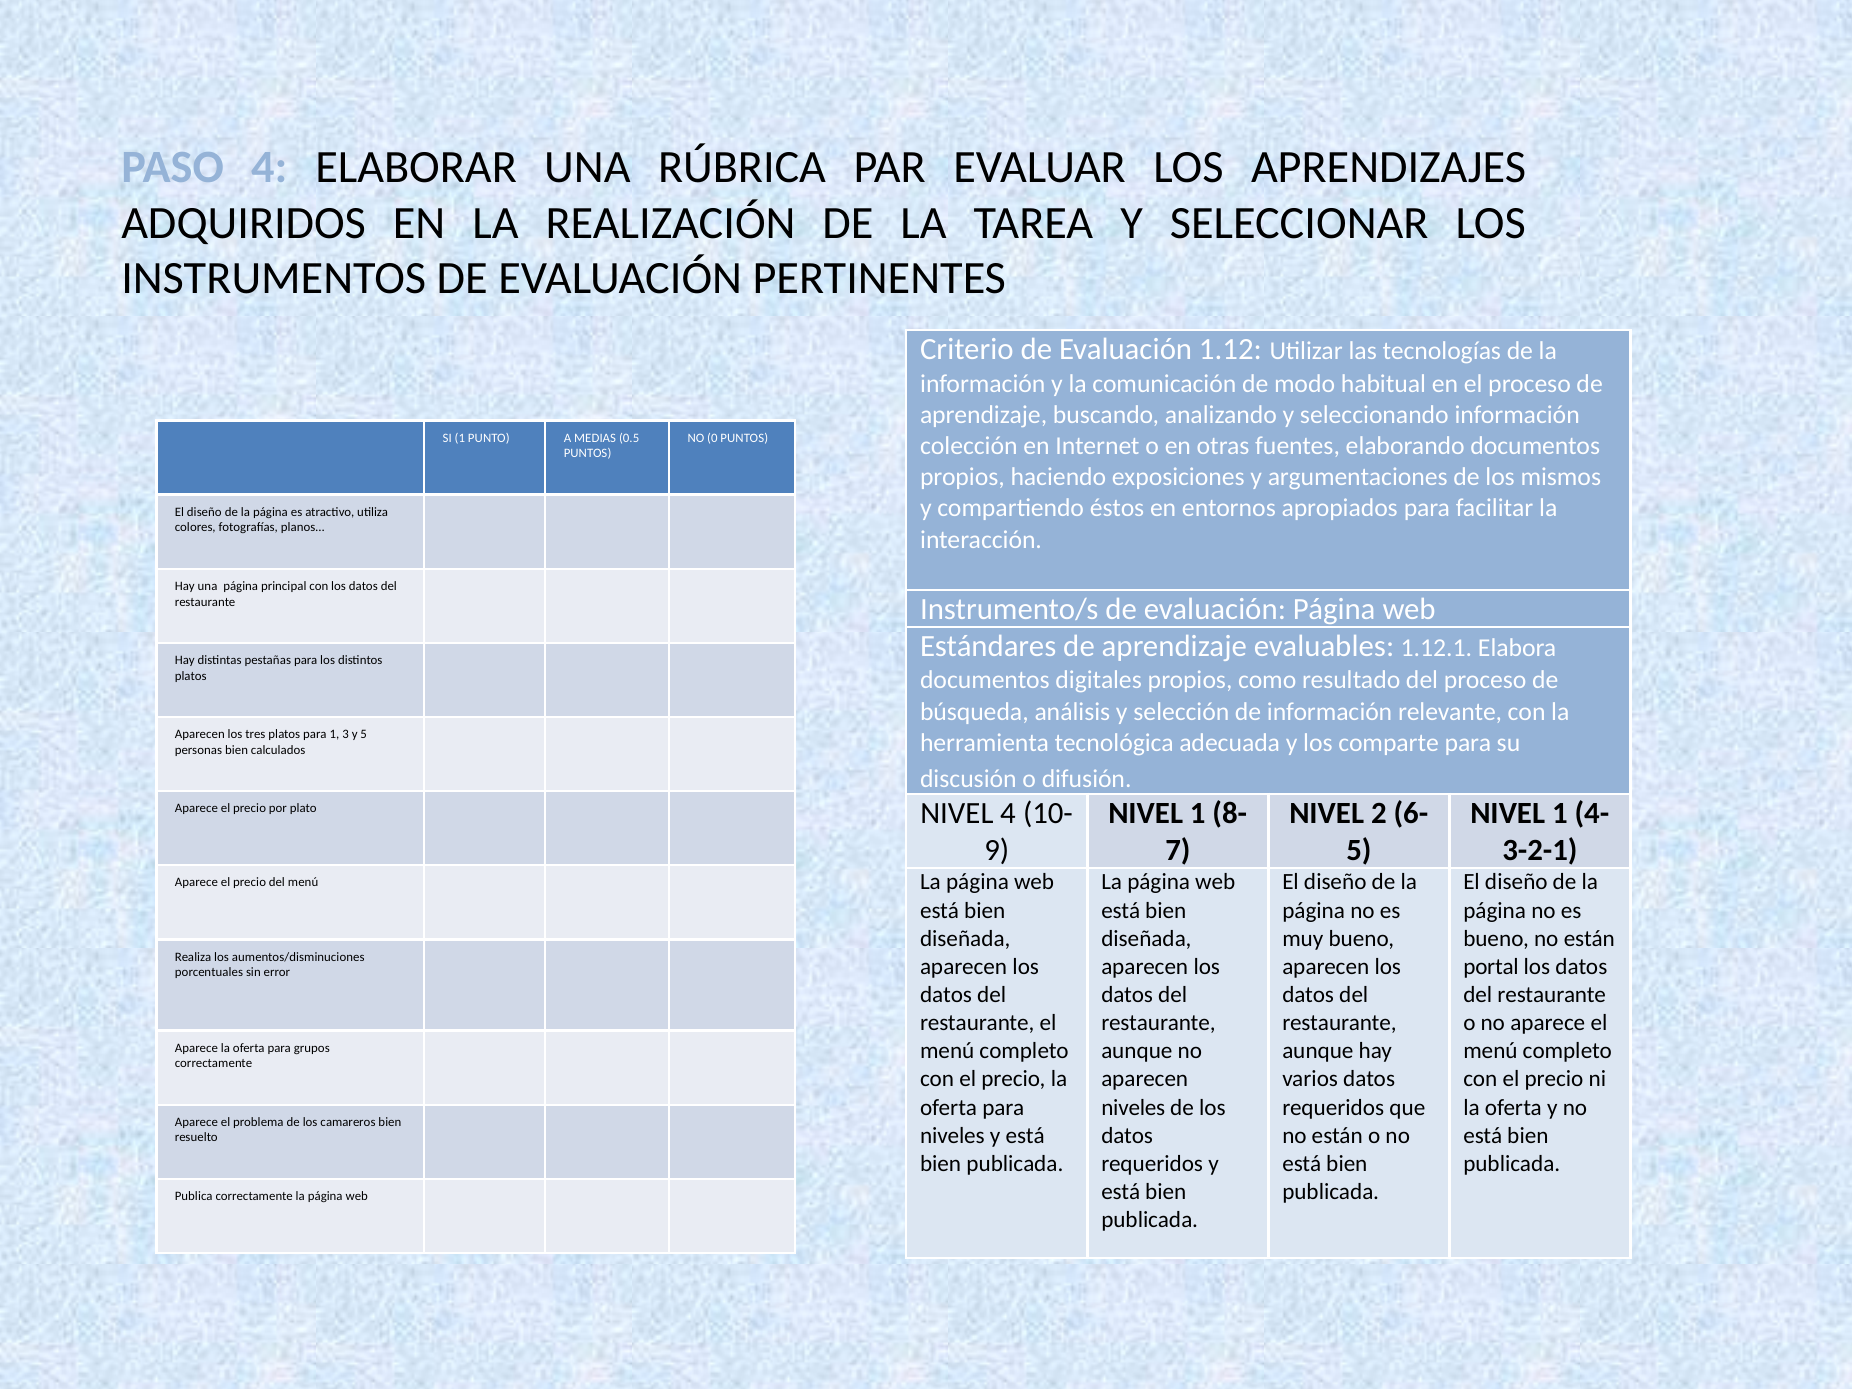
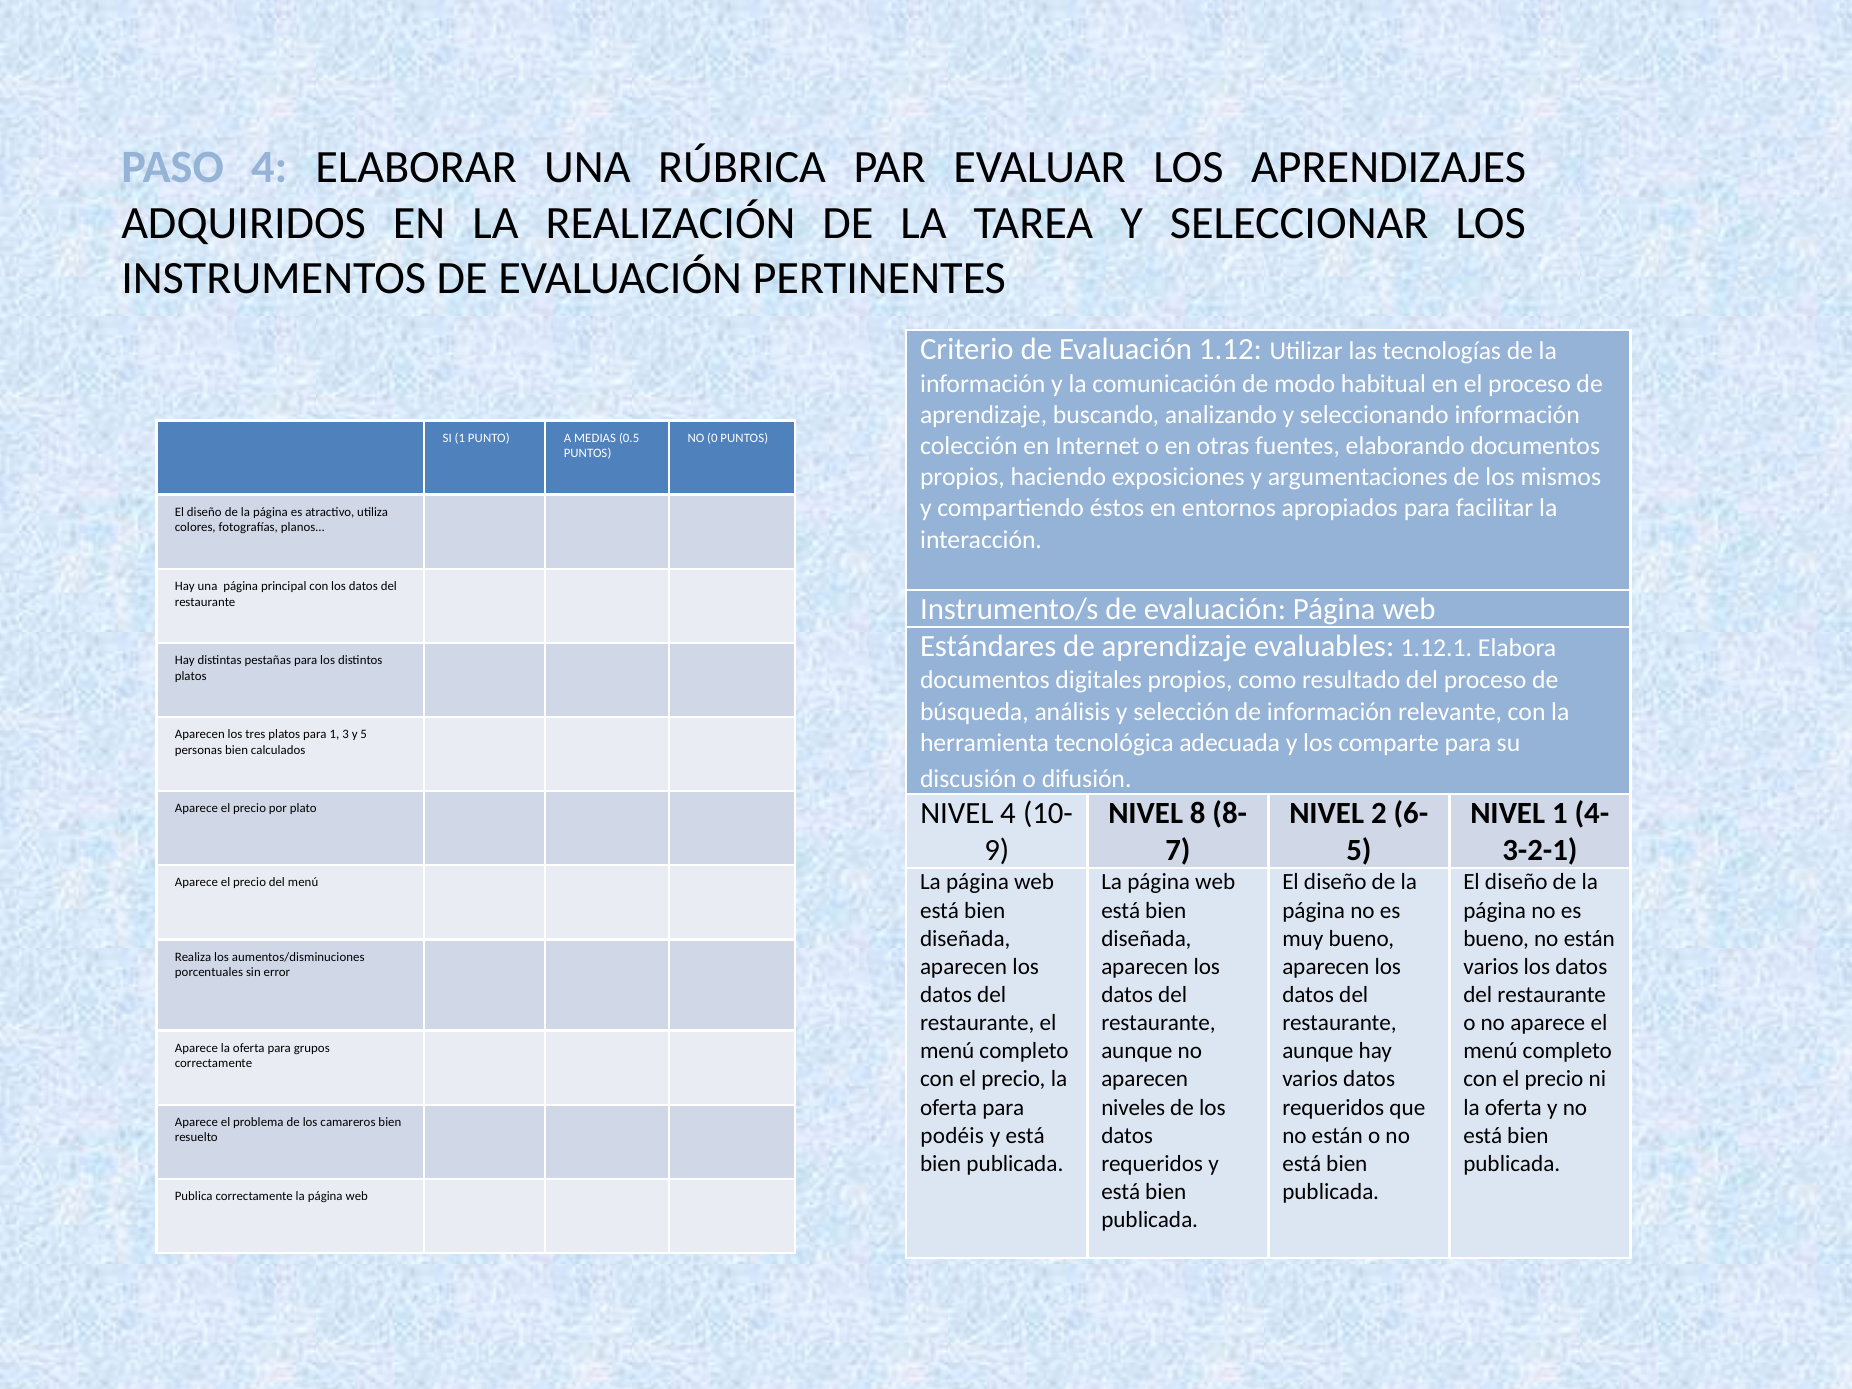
1: 1 -> 8 (1198, 813)
portal: portal -> varios (1491, 967)
niveles: niveles -> podéis (952, 1136)
